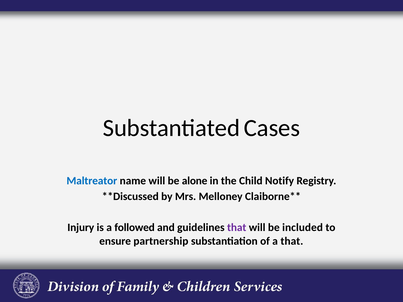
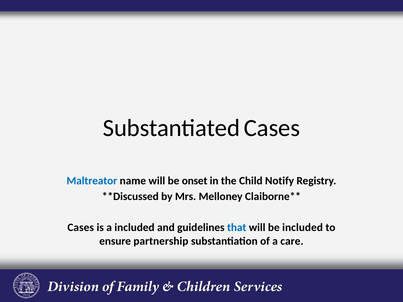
alone: alone -> onset (195, 181)
Injury: Injury -> Cases (81, 228)
a followed: followed -> included (135, 228)
that colour: purple -> blue (237, 228)
a that: that -> care (292, 241)
